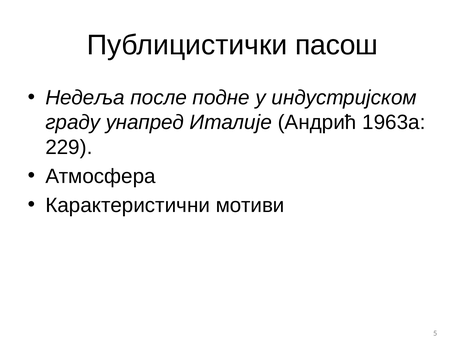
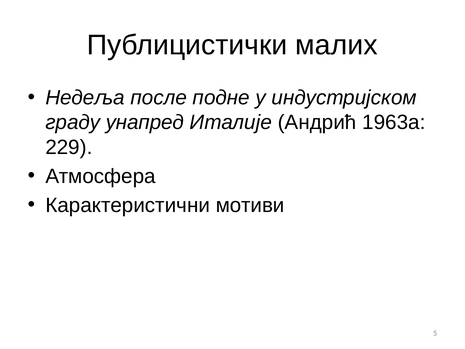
пасош: пасош -> малих (336, 45)
